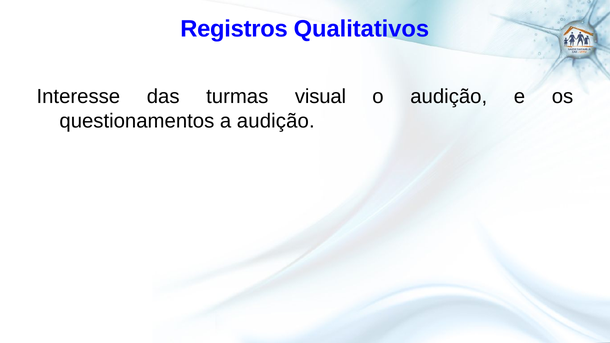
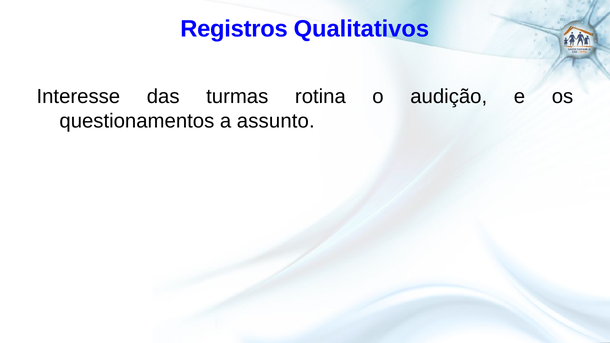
visual: visual -> rotina (320, 97)
a audição: audição -> assunto (276, 121)
